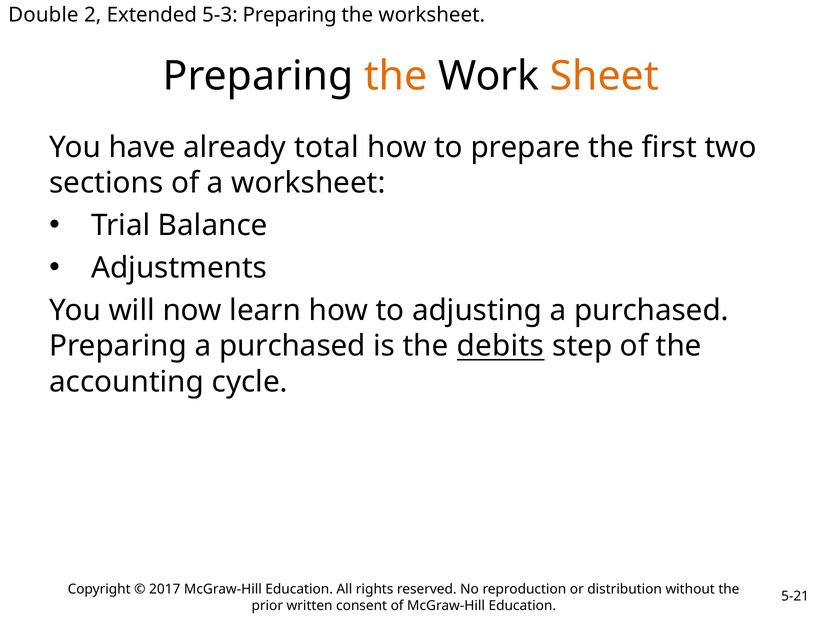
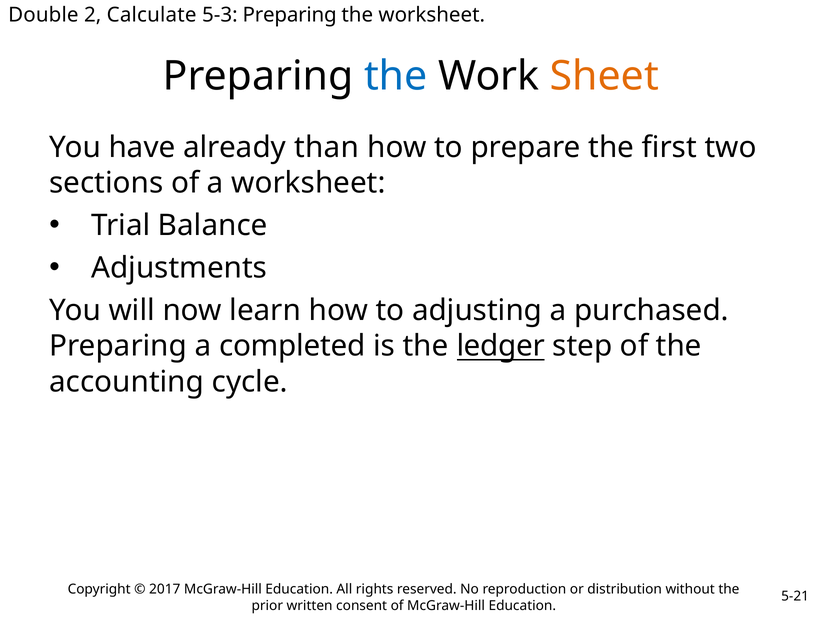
Extended: Extended -> Calculate (152, 15)
the colour: orange -> blue (396, 76)
total: total -> than (327, 147)
Preparing a purchased: purchased -> completed (292, 346)
debits: debits -> ledger (501, 346)
